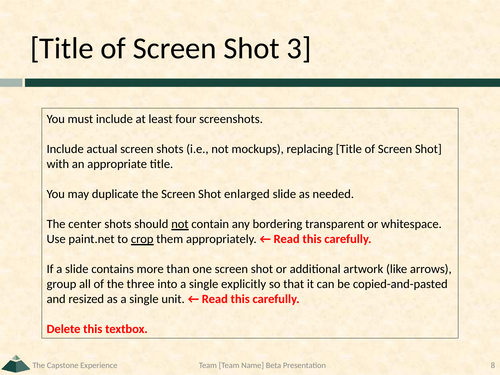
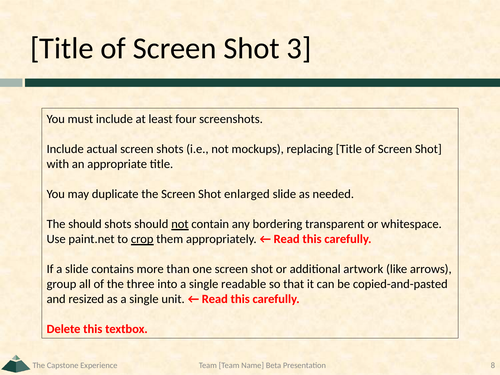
The center: center -> should (85, 224)
explicitly: explicitly -> readable (244, 284)
